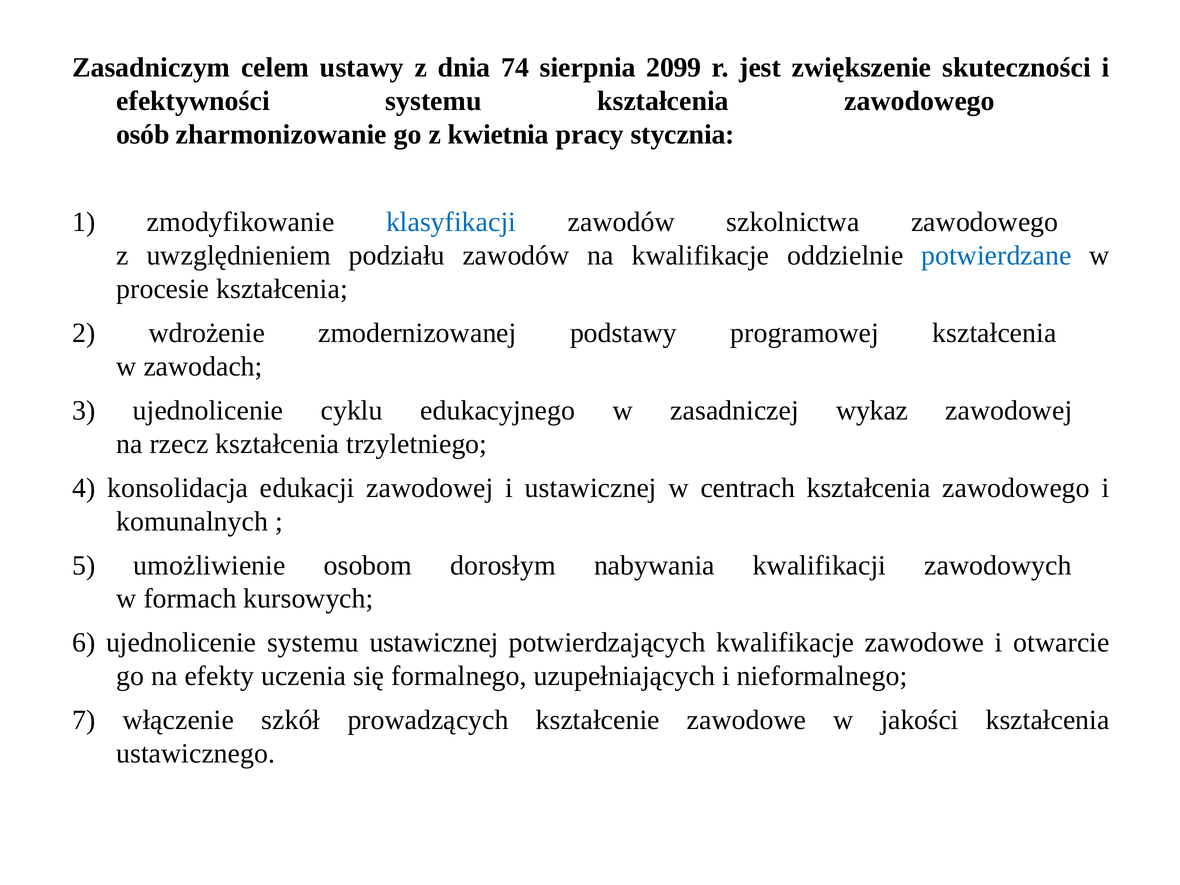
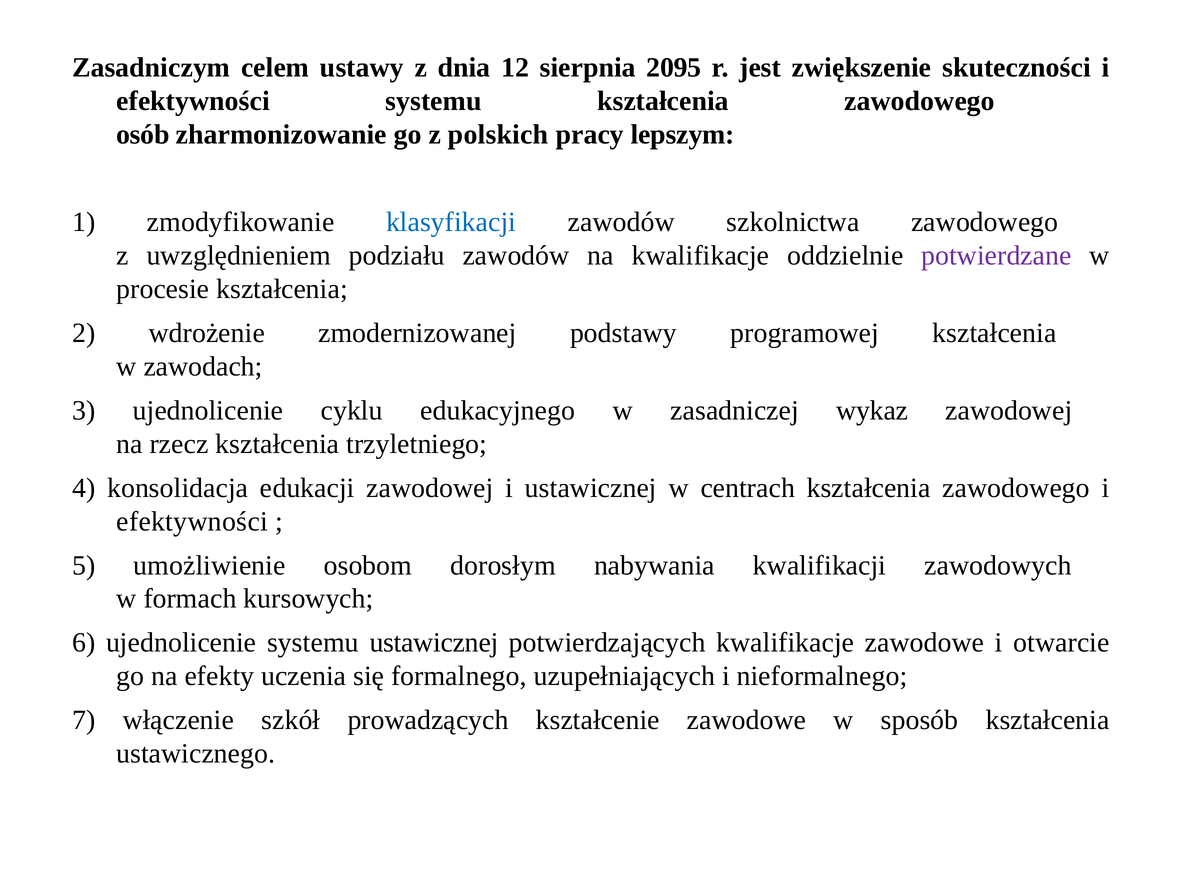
74: 74 -> 12 (515, 68)
2099: 2099 -> 2095 (674, 68)
kwietnia: kwietnia -> polskich (498, 134)
stycznia: stycznia -> lepszym (683, 134)
potwierdzane colour: blue -> purple (996, 256)
komunalnych: komunalnych -> efektywności (192, 521)
jakości: jakości -> sposób (920, 720)
